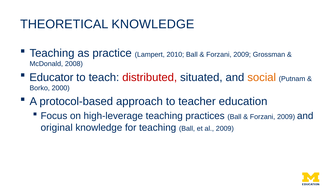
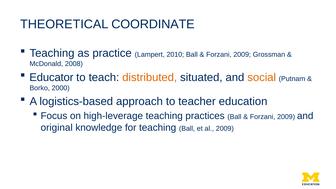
THEORETICAL KNOWLEDGE: KNOWLEDGE -> COORDINATE (153, 24)
distributed colour: red -> orange (150, 77)
protocol-based: protocol-based -> logistics-based (76, 101)
